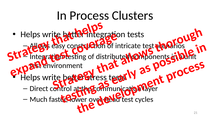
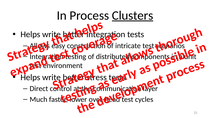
Clusters underline: none -> present (133, 15)
